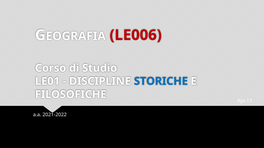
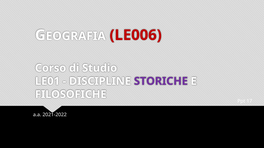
STORICHE colour: blue -> purple (161, 81)
